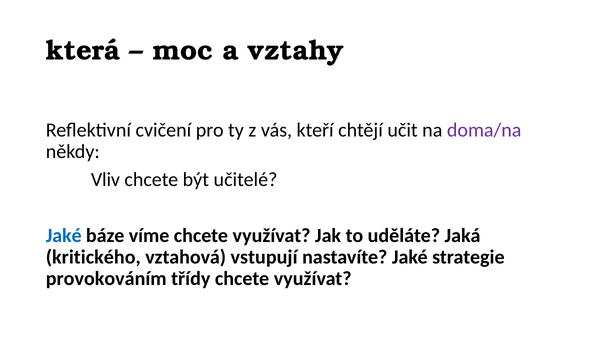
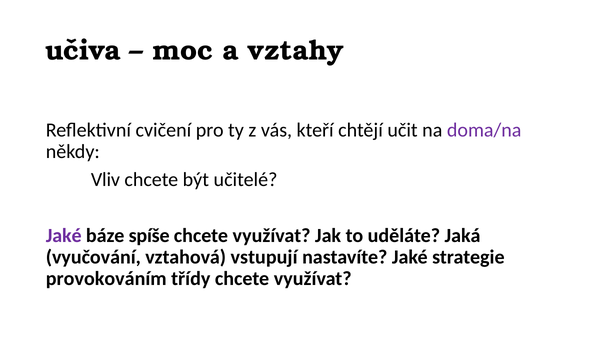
která: která -> učiva (83, 50)
Jaké colour: blue -> purple (64, 236)
víme: víme -> spíše (149, 236)
kritického: kritického -> vyučování (93, 257)
